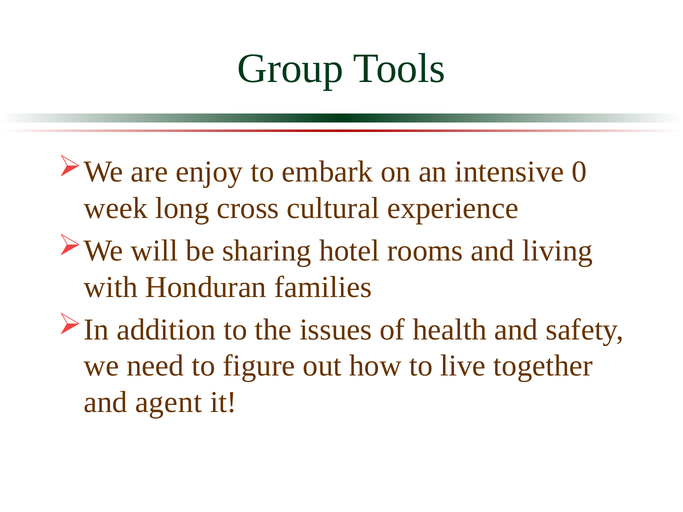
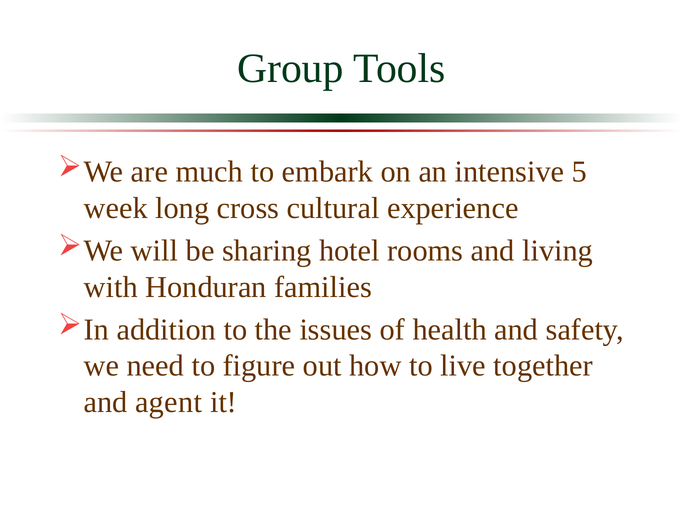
enjoy: enjoy -> much (209, 172)
0: 0 -> 5 (579, 172)
